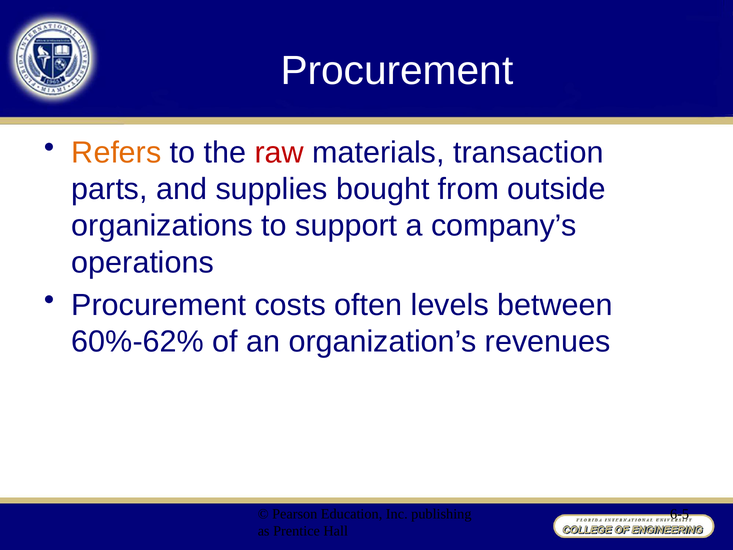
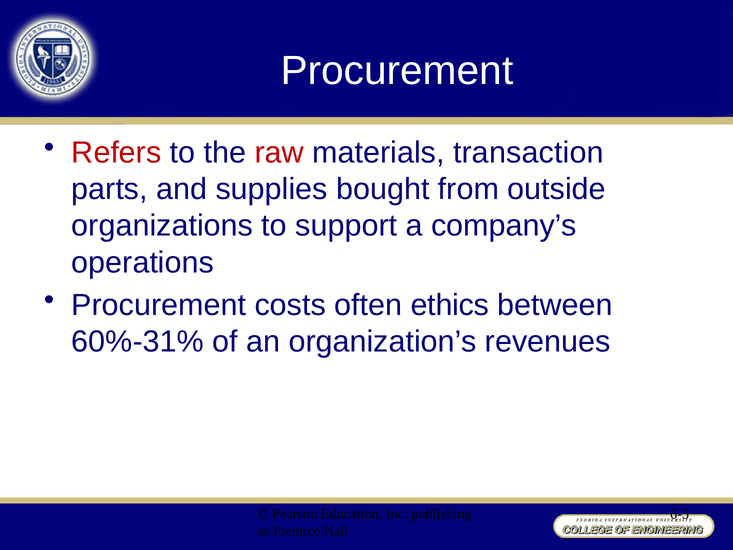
Refers colour: orange -> red (116, 152)
levels: levels -> ethics (450, 305)
60%-62%: 60%-62% -> 60%-31% (138, 342)
